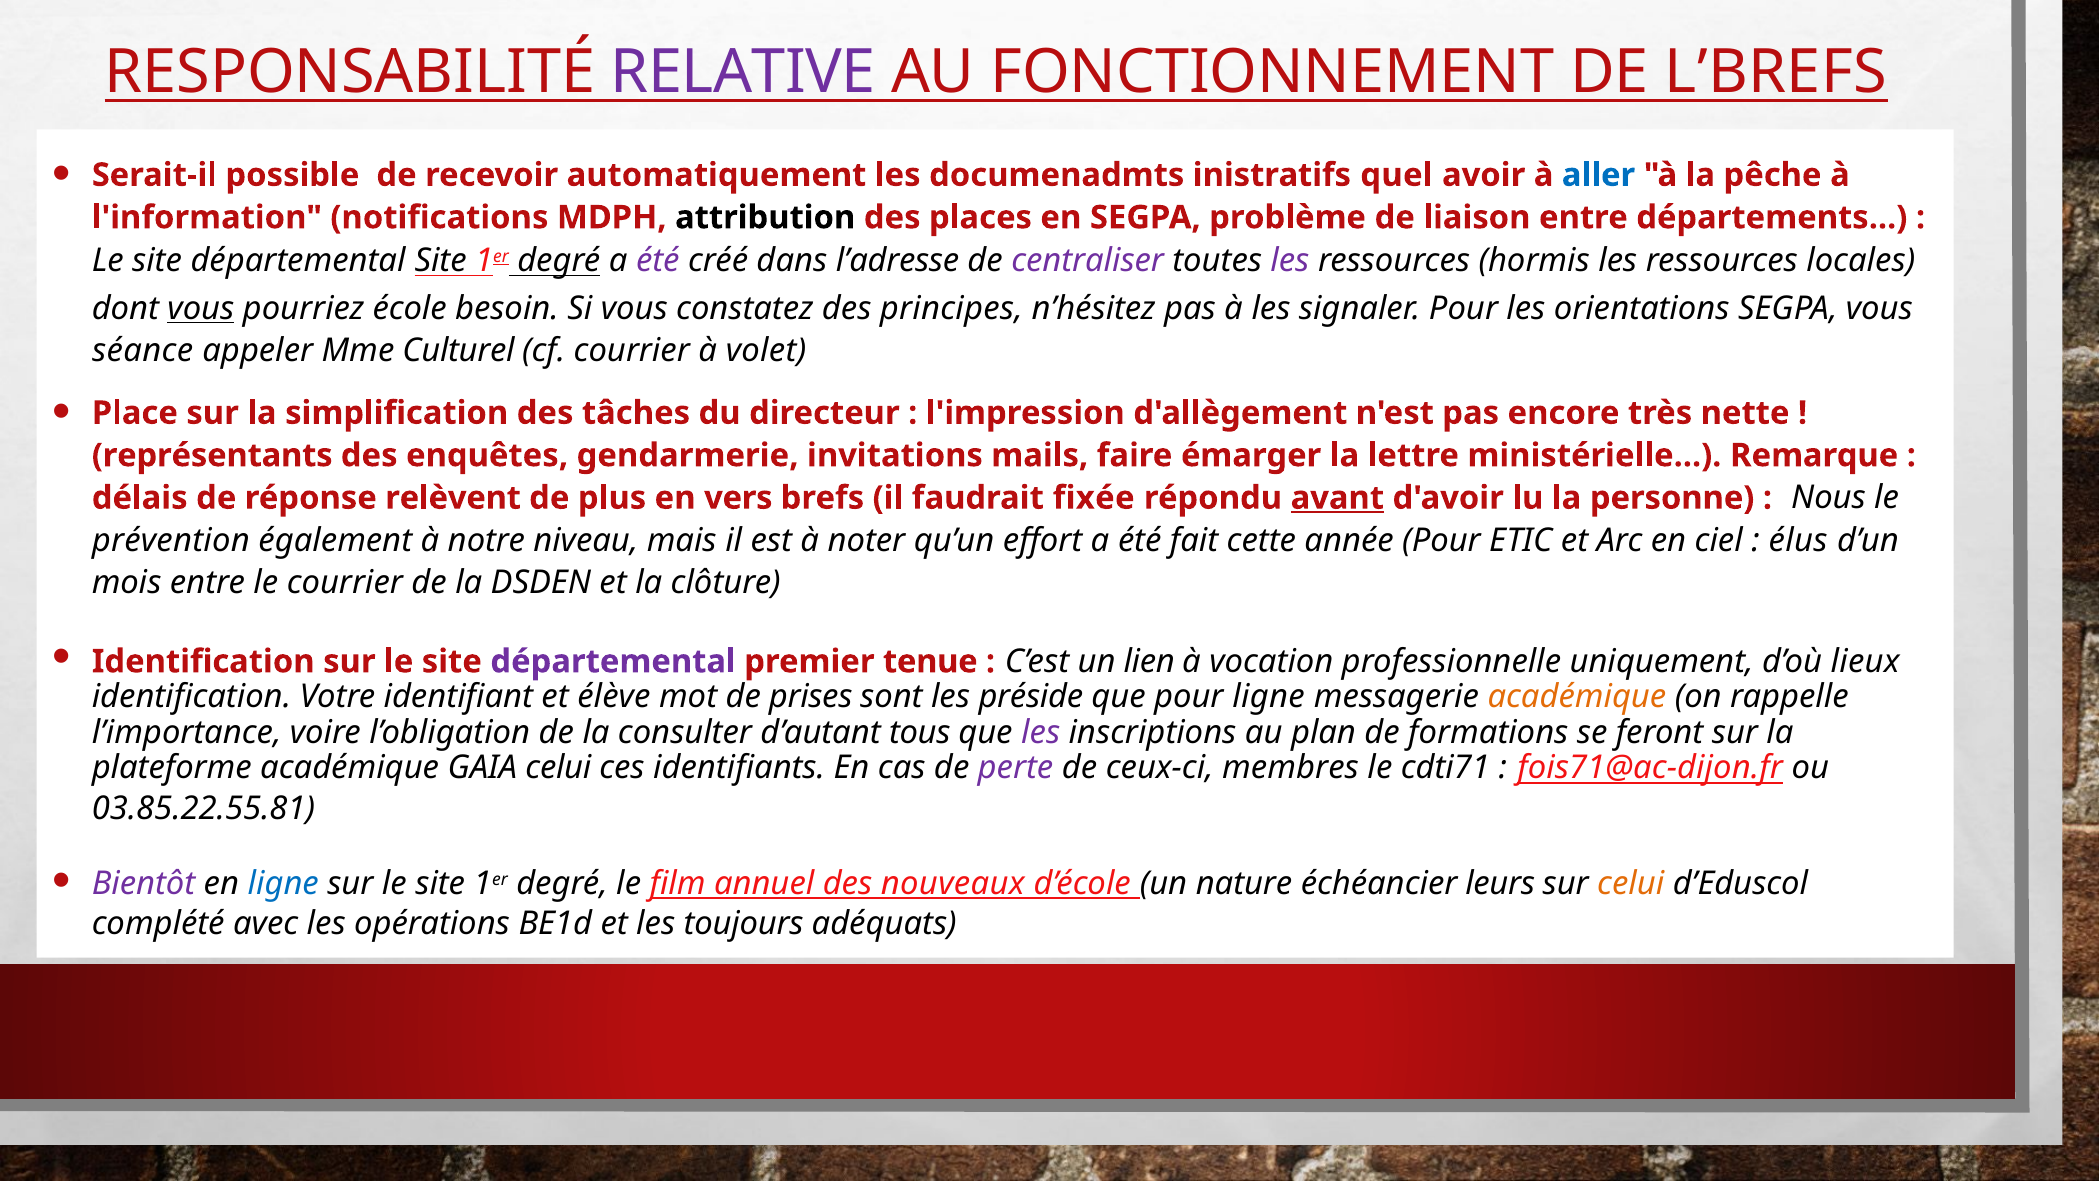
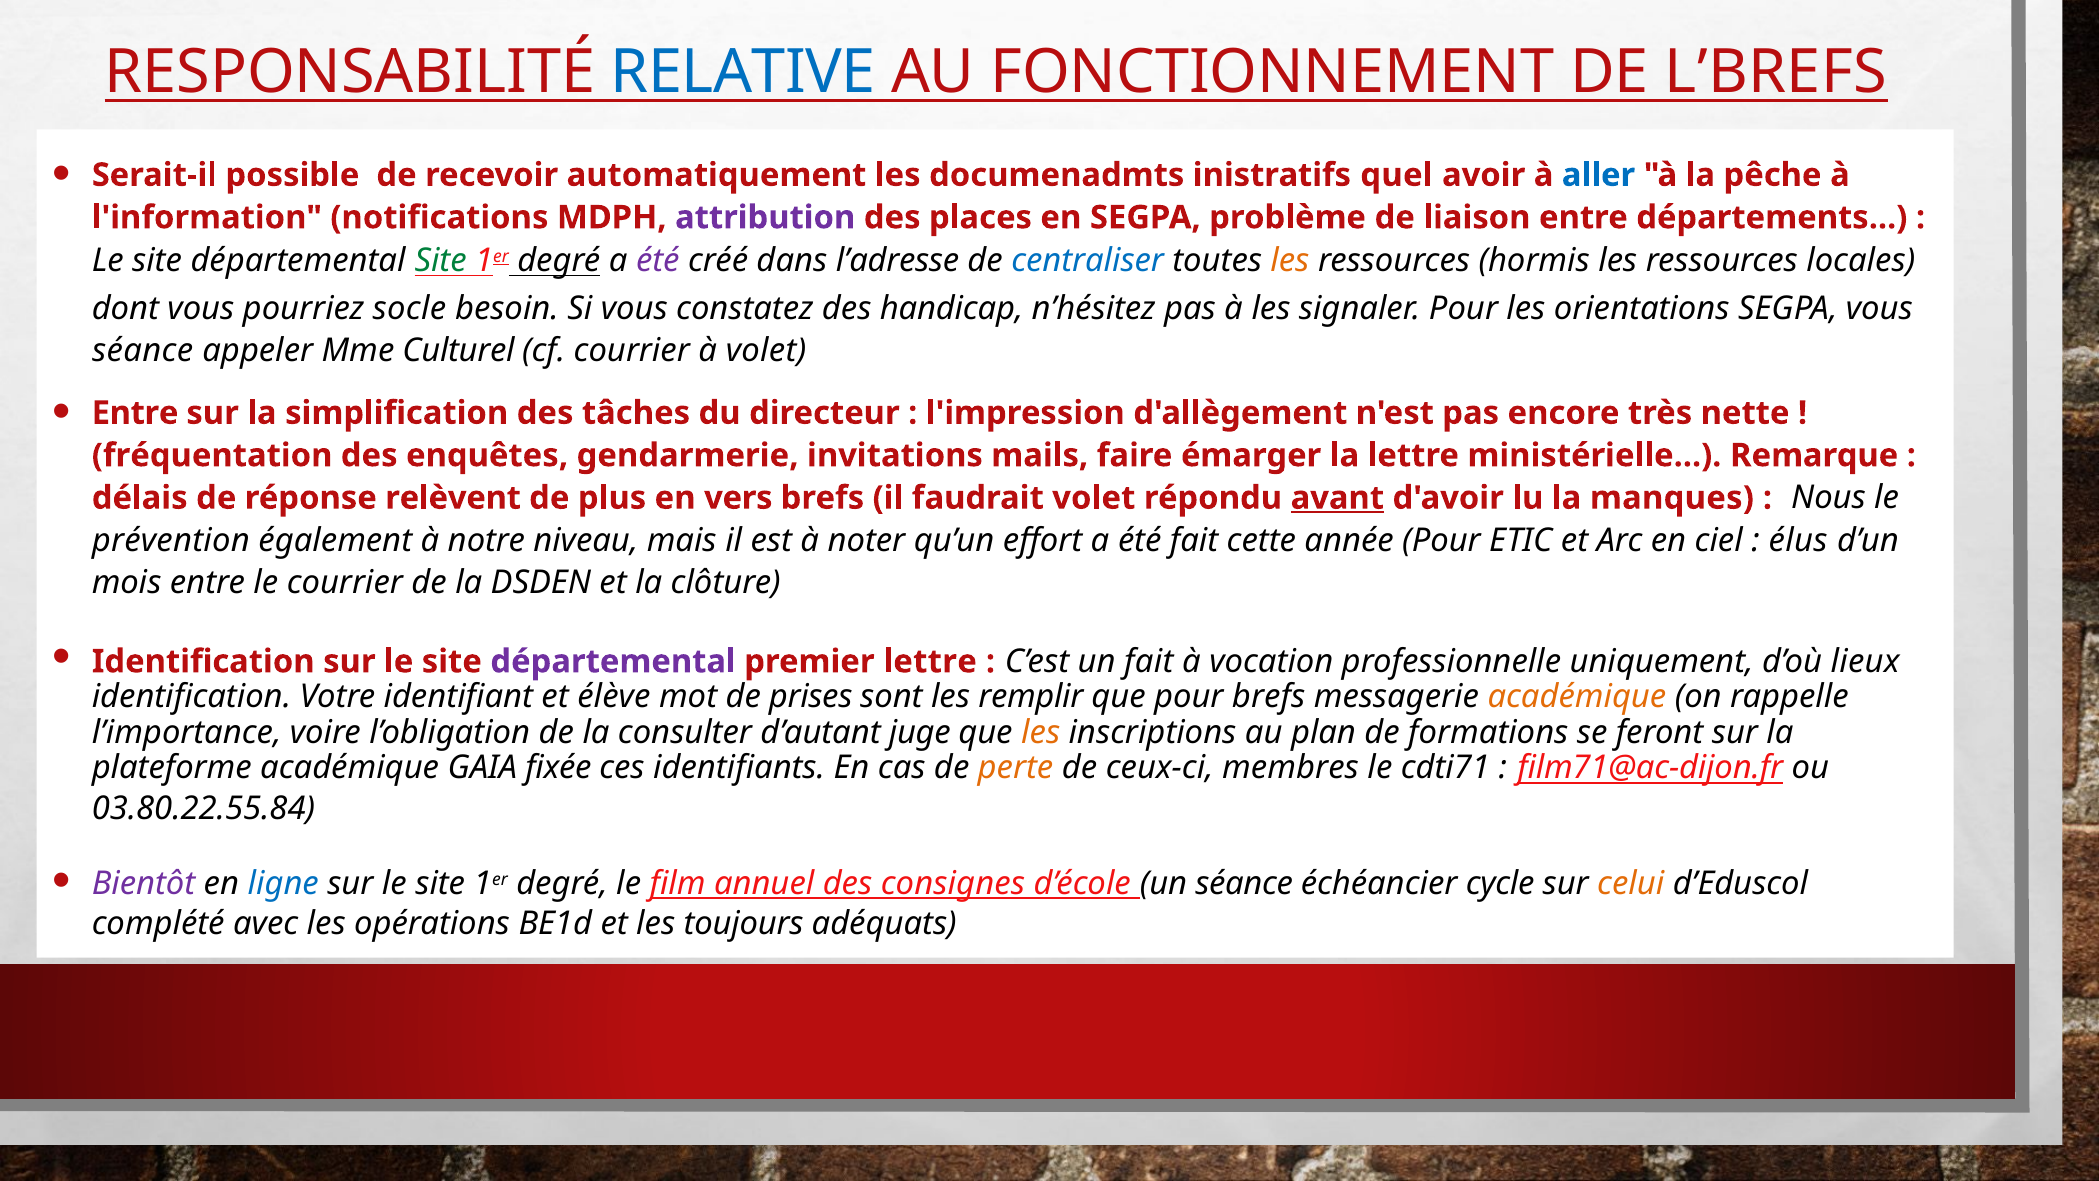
RELATIVE colour: purple -> blue (743, 73)
attribution colour: black -> purple (765, 217)
Site colour: black -> green (441, 260)
centraliser colour: purple -> blue (1088, 260)
les colour: purple -> orange (1290, 260)
vous underline: present -> none (201, 308)
école: école -> socle (409, 308)
principes: principes -> handicap (952, 308)
Place: Place -> Entre (135, 413)
représentants: représentants -> fréquentation (212, 455)
faudrait fixée: fixée -> volet (1094, 498)
personne: personne -> manques (1672, 498)
premier tenue: tenue -> lettre (930, 661)
un lien: lien -> fait (1149, 661)
préside: préside -> remplir (1031, 697)
pour ligne: ligne -> brefs (1269, 697)
tous: tous -> juge (920, 732)
les colour: purple -> orange (1041, 732)
GAIA celui: celui -> fixée (558, 768)
perte colour: purple -> orange (1016, 768)
fois71@ac-dijon.fr: fois71@ac-dijon.fr -> film71@ac-dijon.fr (1650, 768)
03.85.22.55.81: 03.85.22.55.81 -> 03.80.22.55.84 (203, 808)
nouveaux: nouveaux -> consignes (953, 883)
un nature: nature -> séance (1244, 883)
leurs: leurs -> cycle (1500, 883)
